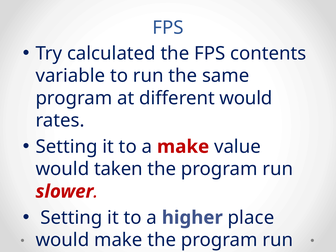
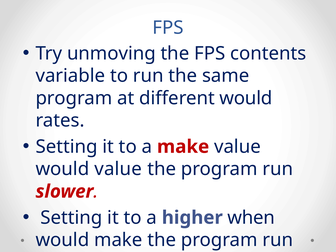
calculated: calculated -> unmoving (111, 53)
would taken: taken -> value (118, 169)
place: place -> when (251, 218)
